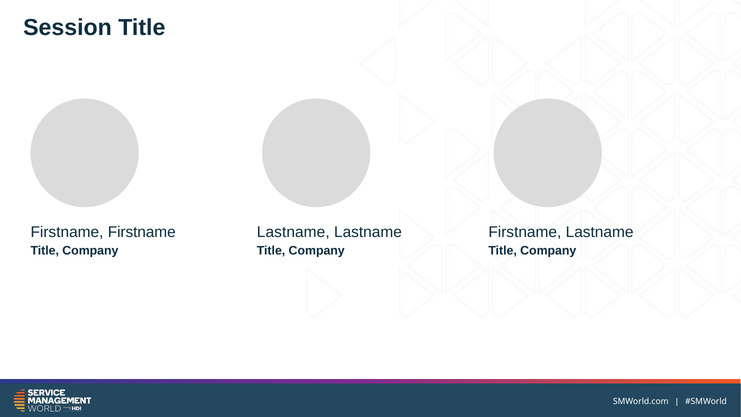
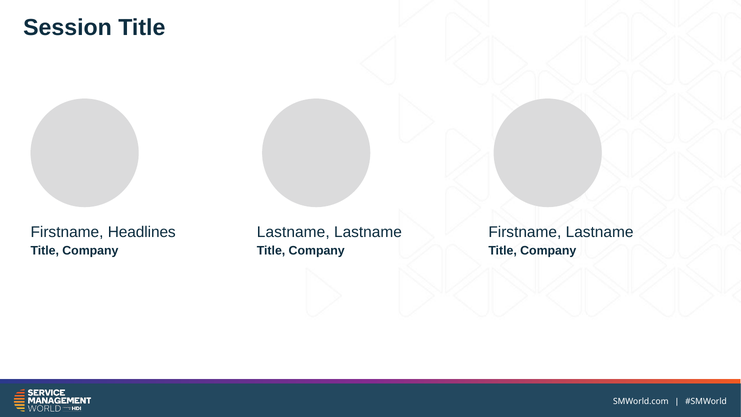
Firstname Firstname: Firstname -> Headlines (142, 232)
